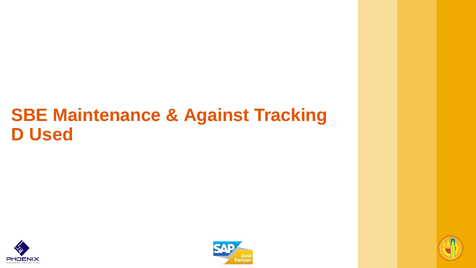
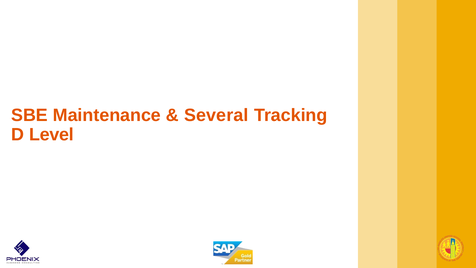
Against: Against -> Several (216, 115)
Used: Used -> Level (51, 135)
